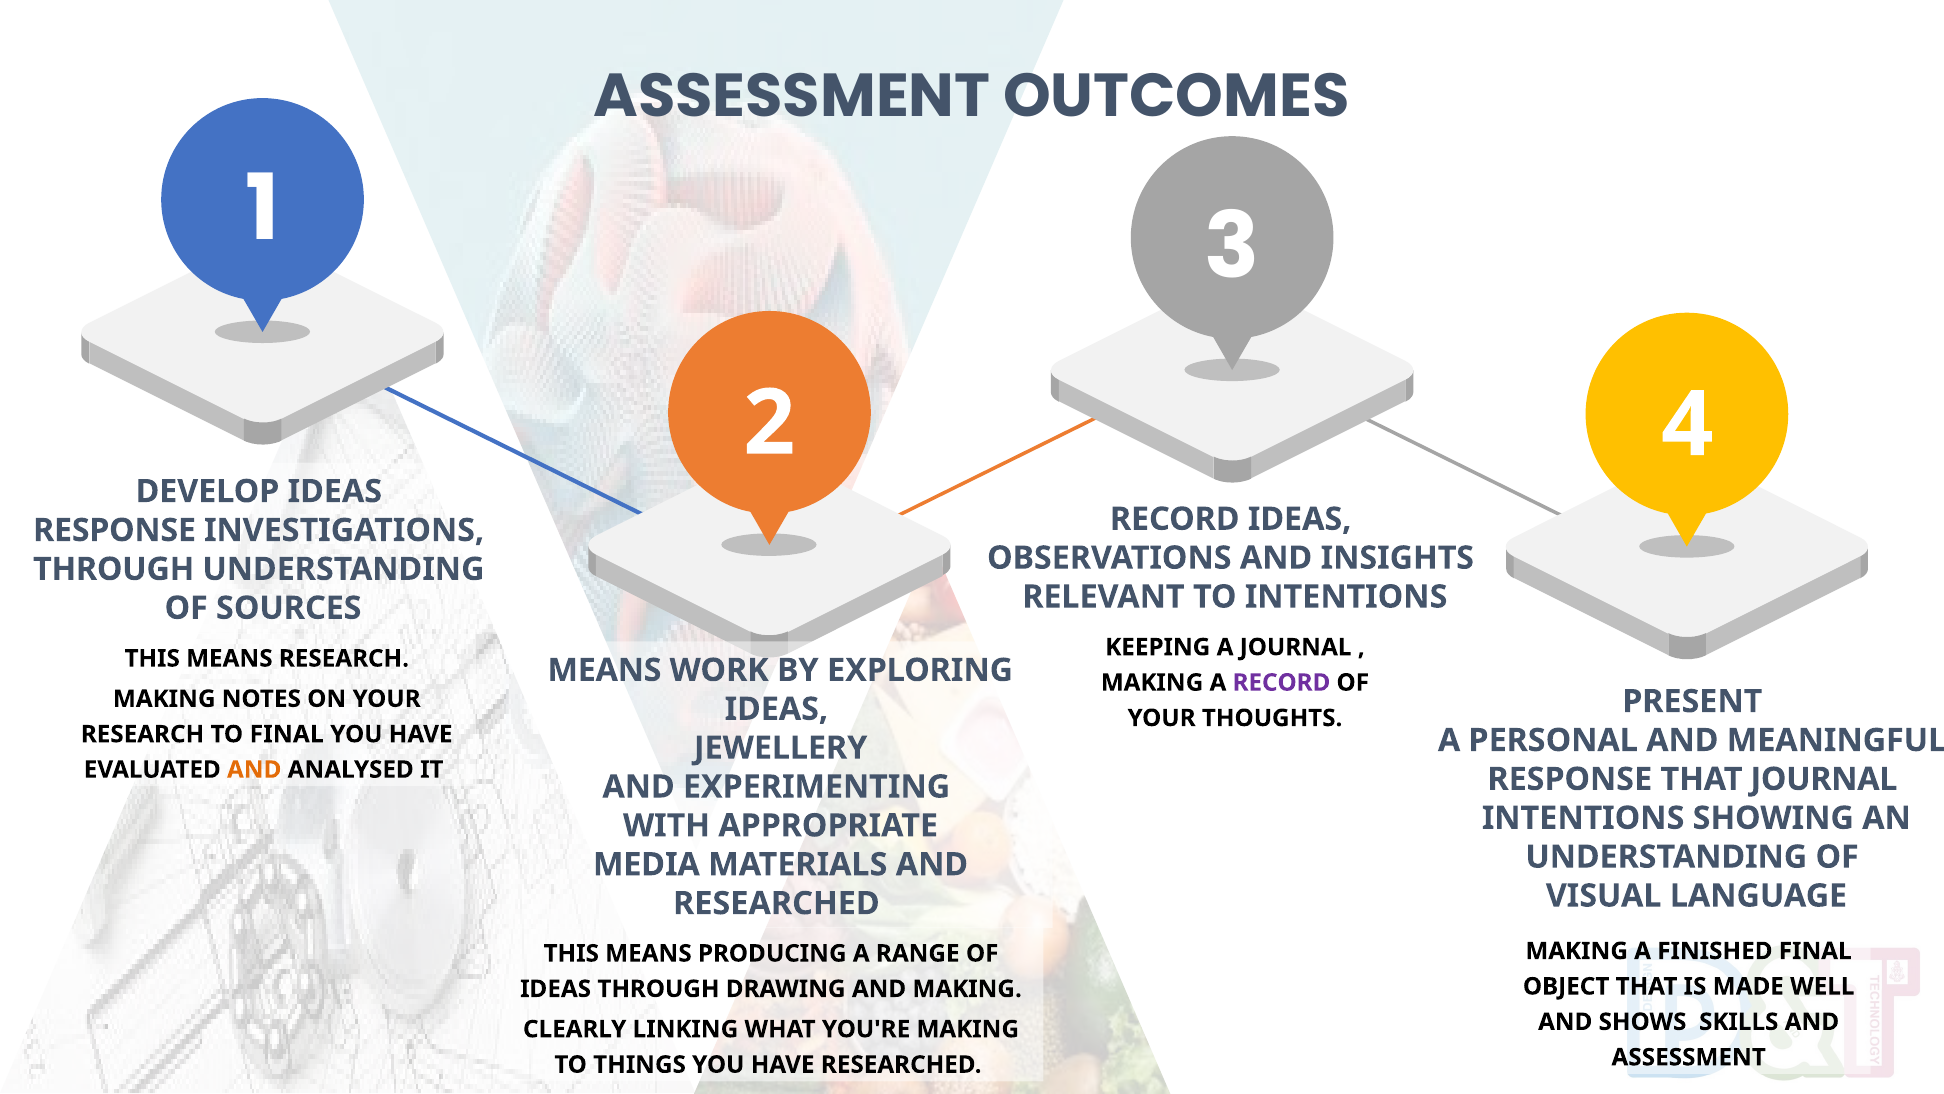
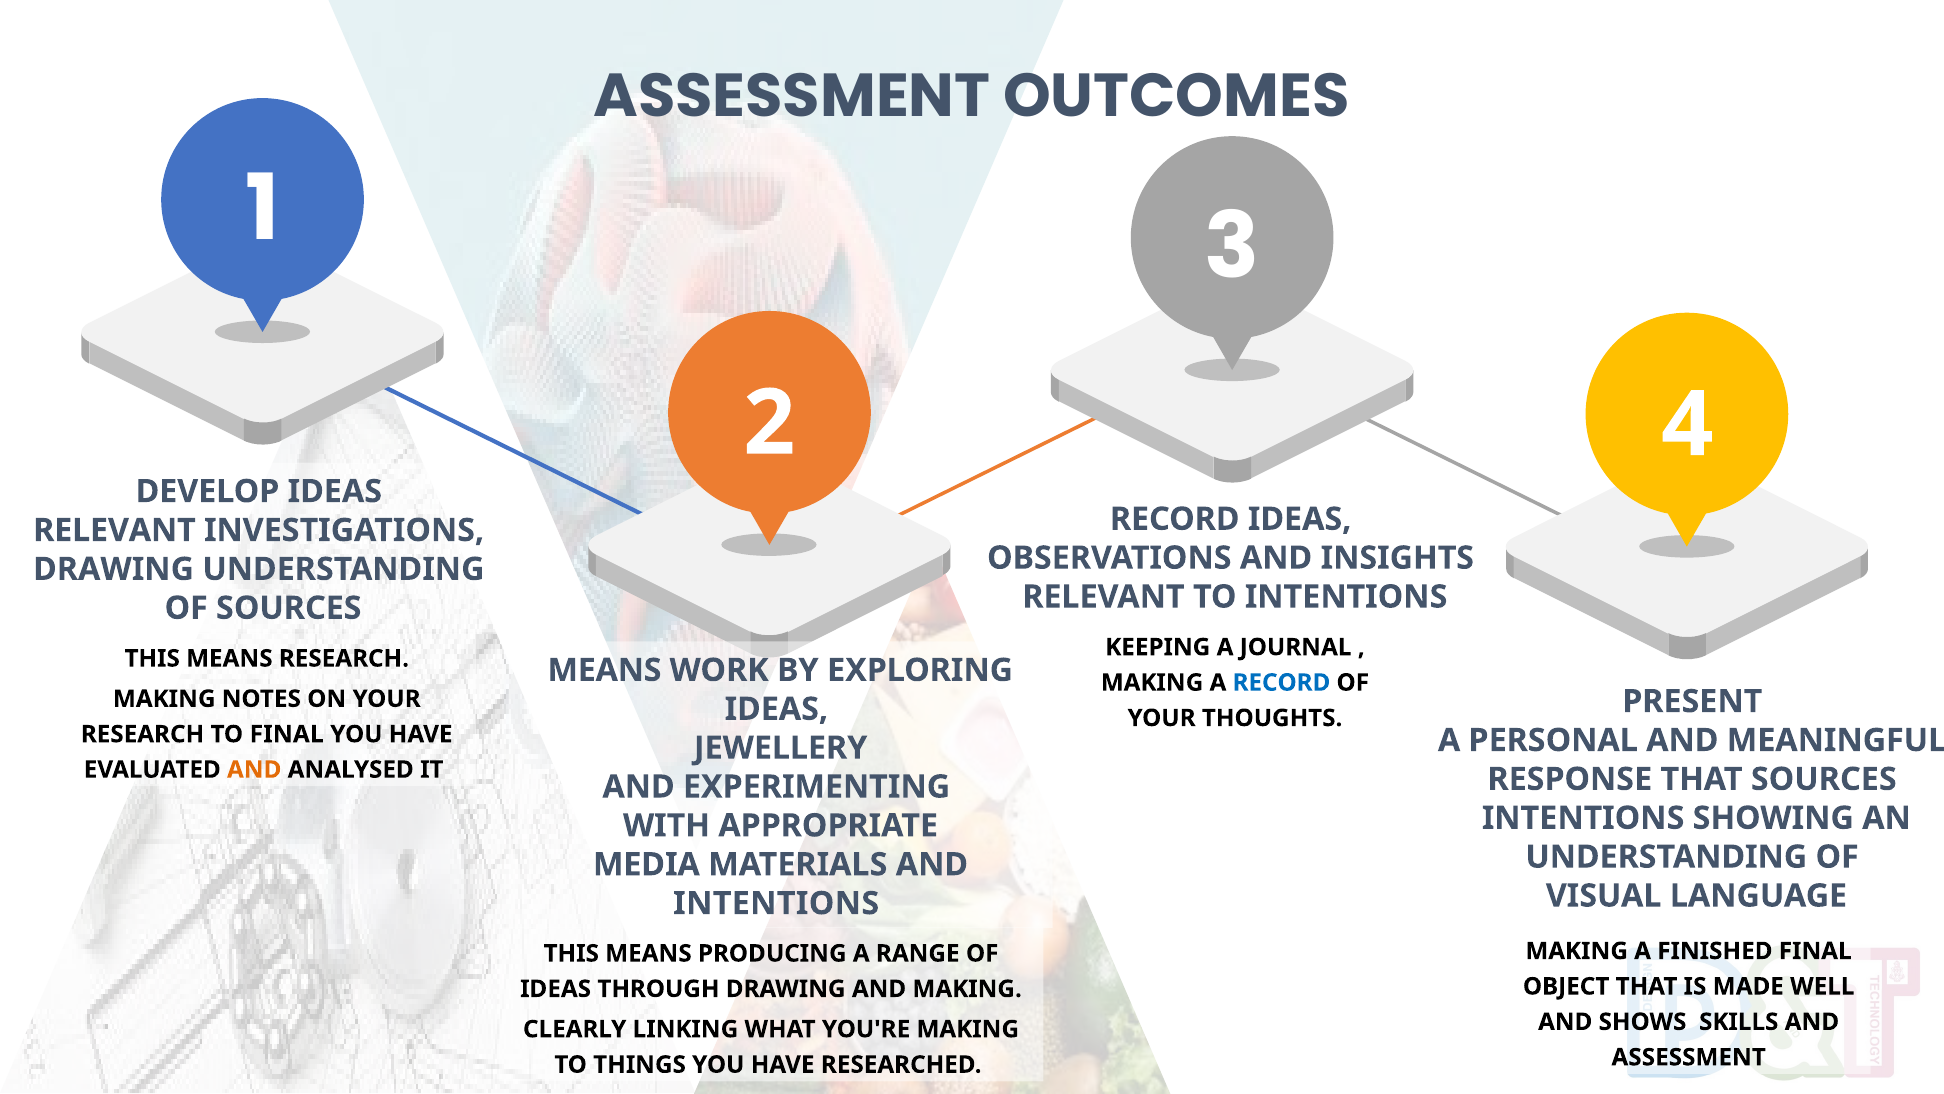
RESPONSE: RESPONSE -> RELEVANT (114, 530)
THROUGH: THROUGH -> DRAWING (114, 569)
RECORD colour: purple -> blue (1281, 682)
THAT JOURNAL: JOURNAL -> SOURCES (1824, 779)
RESEARCHED: RESEARCHED -> INTENTIONS (776, 903)
